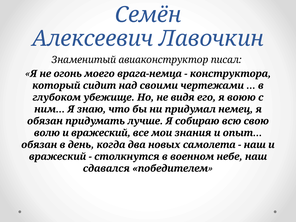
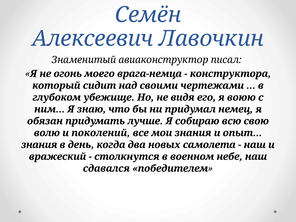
волю и вражеский: вражеский -> поколений (101, 133)
обязан: обязан -> знания (39, 145)
